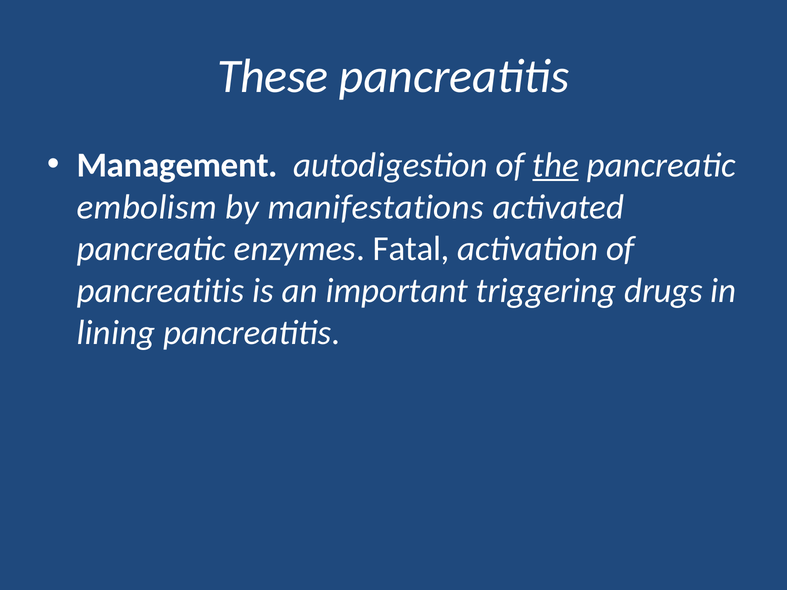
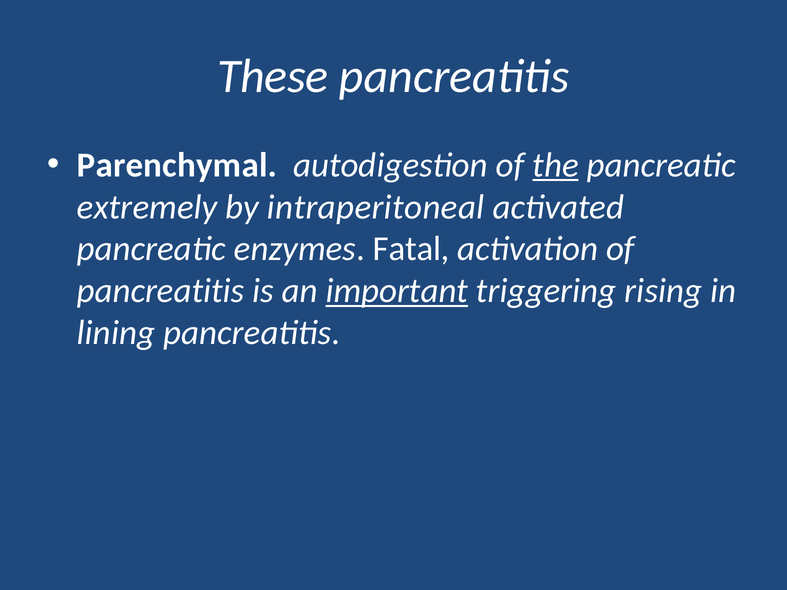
Management: Management -> Parenchymal (177, 165)
embolism: embolism -> extremely (147, 207)
manifestations: manifestations -> intraperitoneal (376, 207)
important underline: none -> present (397, 291)
drugs: drugs -> rising (663, 291)
